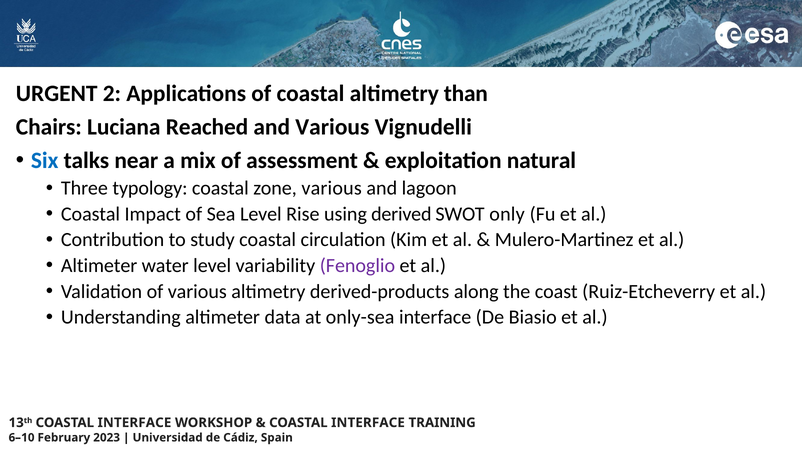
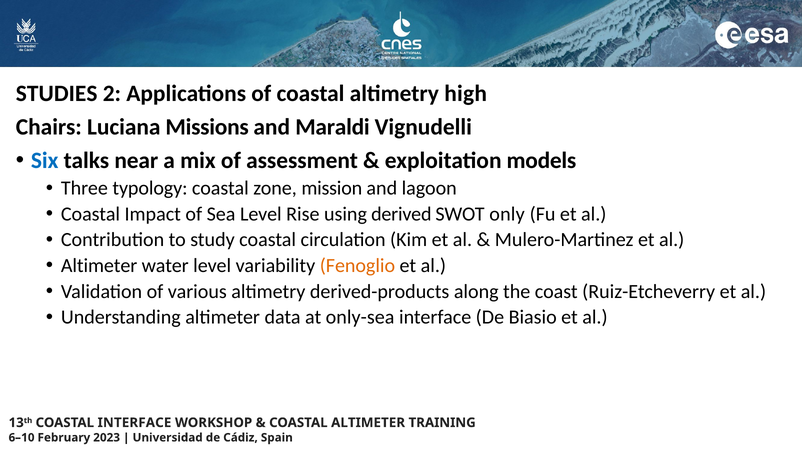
URGENT: URGENT -> STUDIES (57, 93)
than: than -> high (466, 93)
Reached: Reached -> Missions (207, 127)
and Various: Various -> Maraldi (332, 127)
natural: natural -> models (541, 161)
zone various: various -> mission (332, 188)
Fenoglio colour: purple -> orange (357, 266)
INTERFACE: INTERFACE -> ALTIMETER (368, 423)
